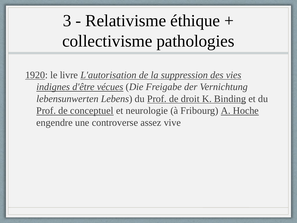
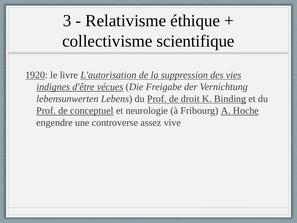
pathologies: pathologies -> scientifique (196, 41)
